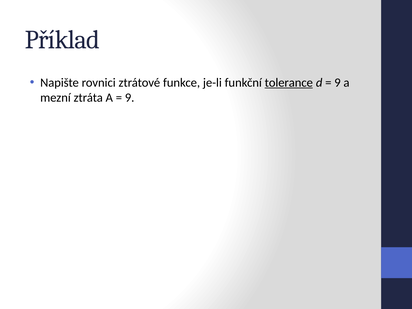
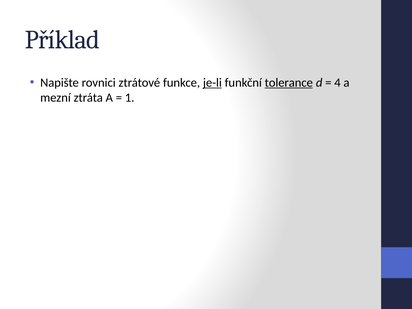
je-li underline: none -> present (212, 83)
9: 9 -> 4 (337, 83)
9: 9 -> 1 (130, 98)
